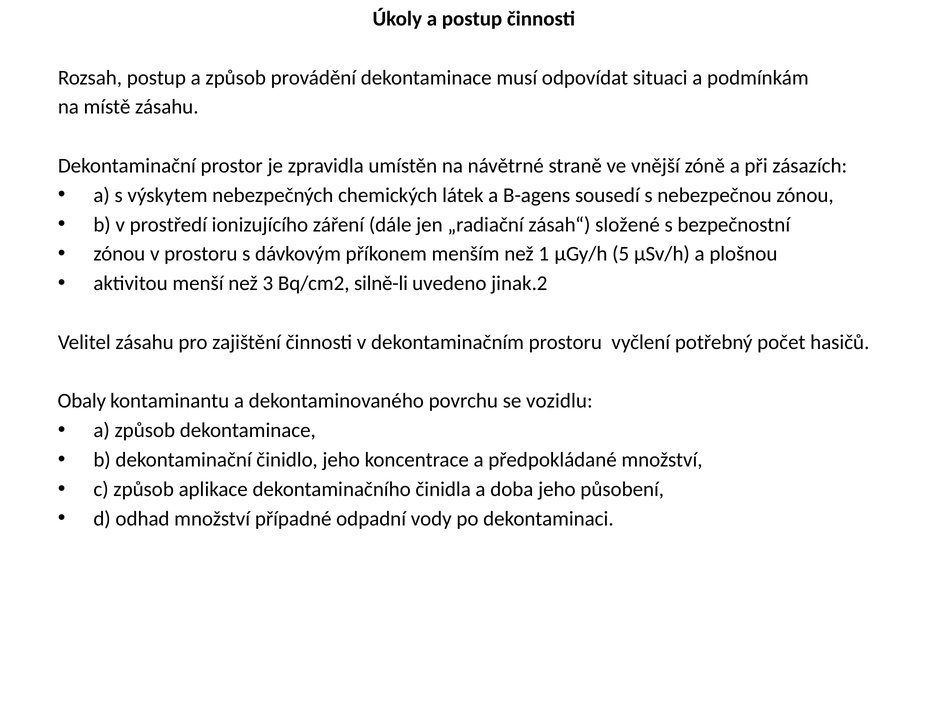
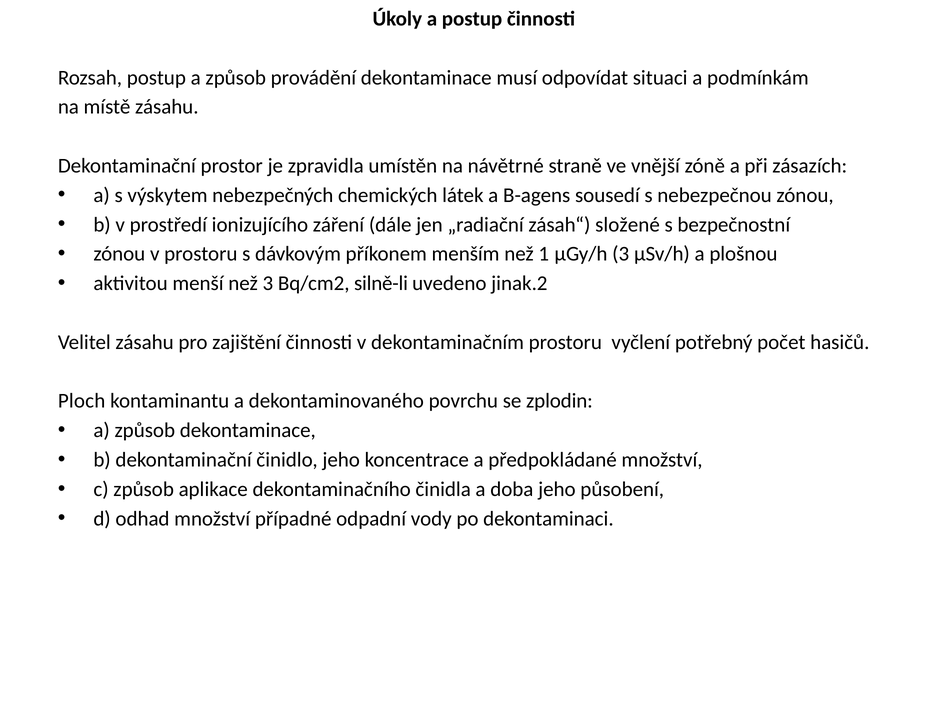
μGy/h 5: 5 -> 3 (621, 254)
Obaly: Obaly -> Ploch (82, 401)
vozidlu: vozidlu -> zplodin (559, 401)
